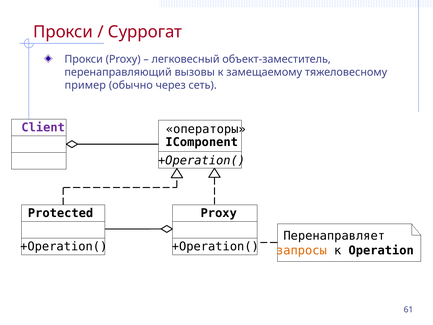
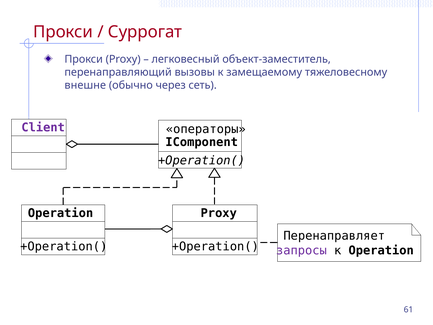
пример: пример -> внешне (85, 85)
Protected: Protected -> Operation (61, 213)
запросы colour: orange -> purple (301, 250)
